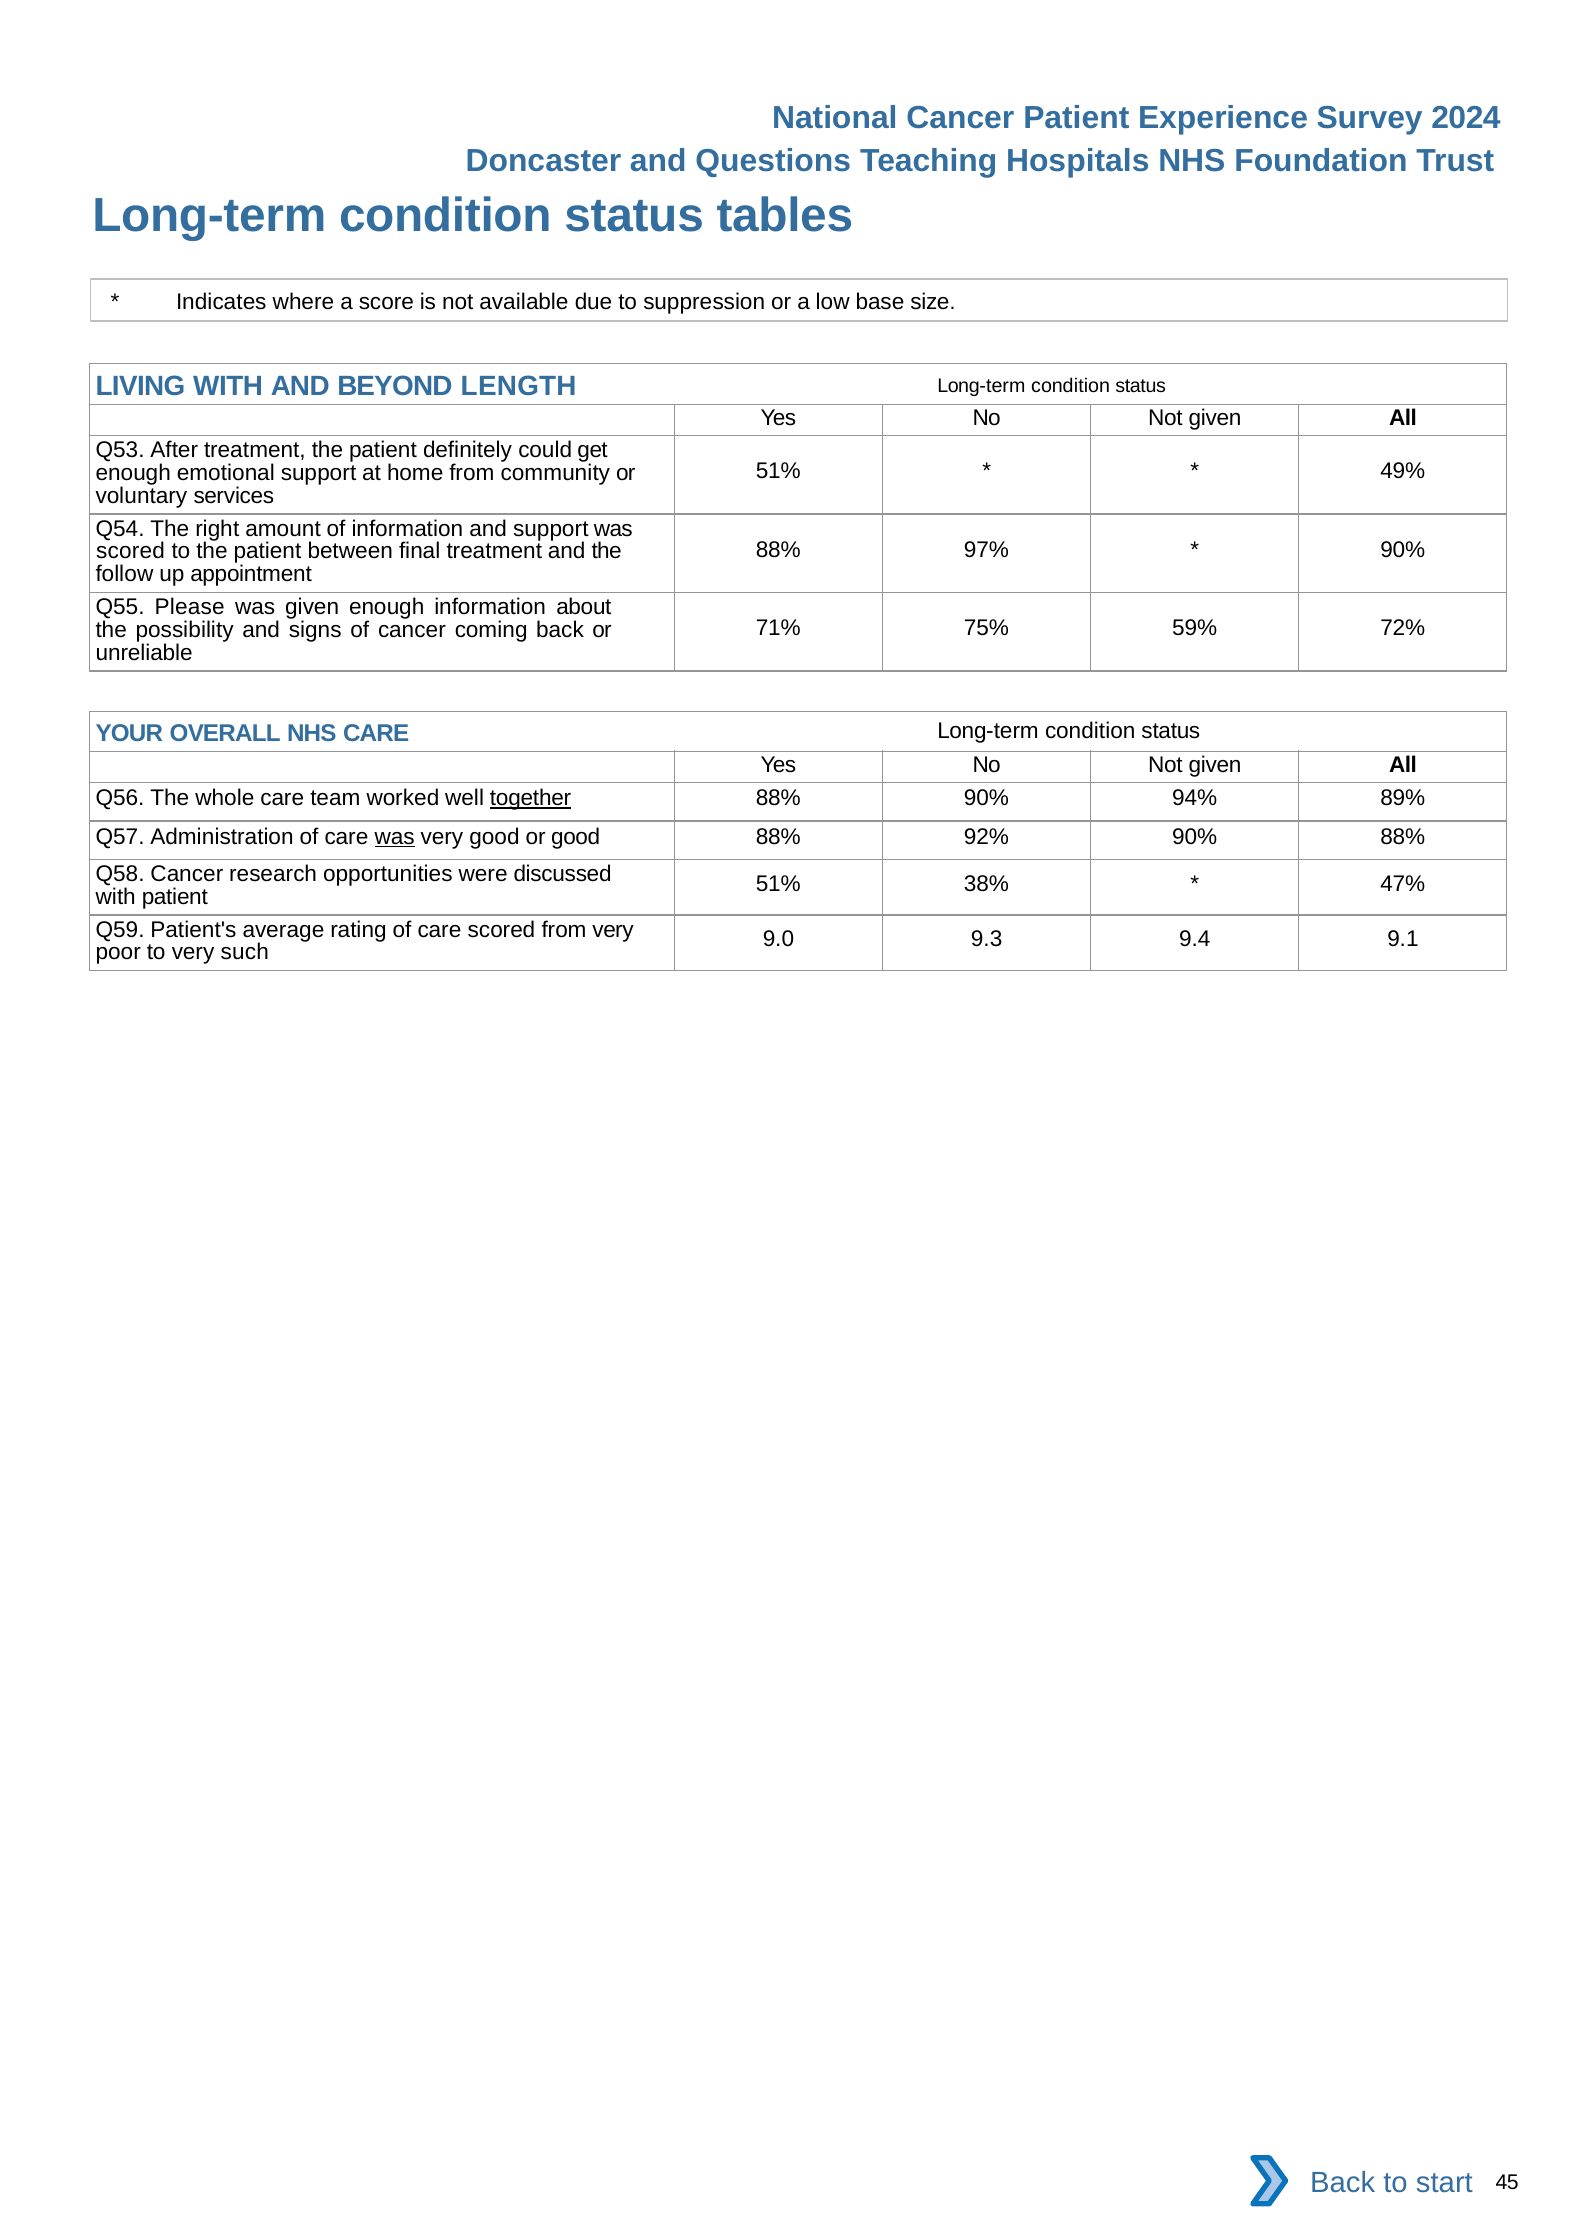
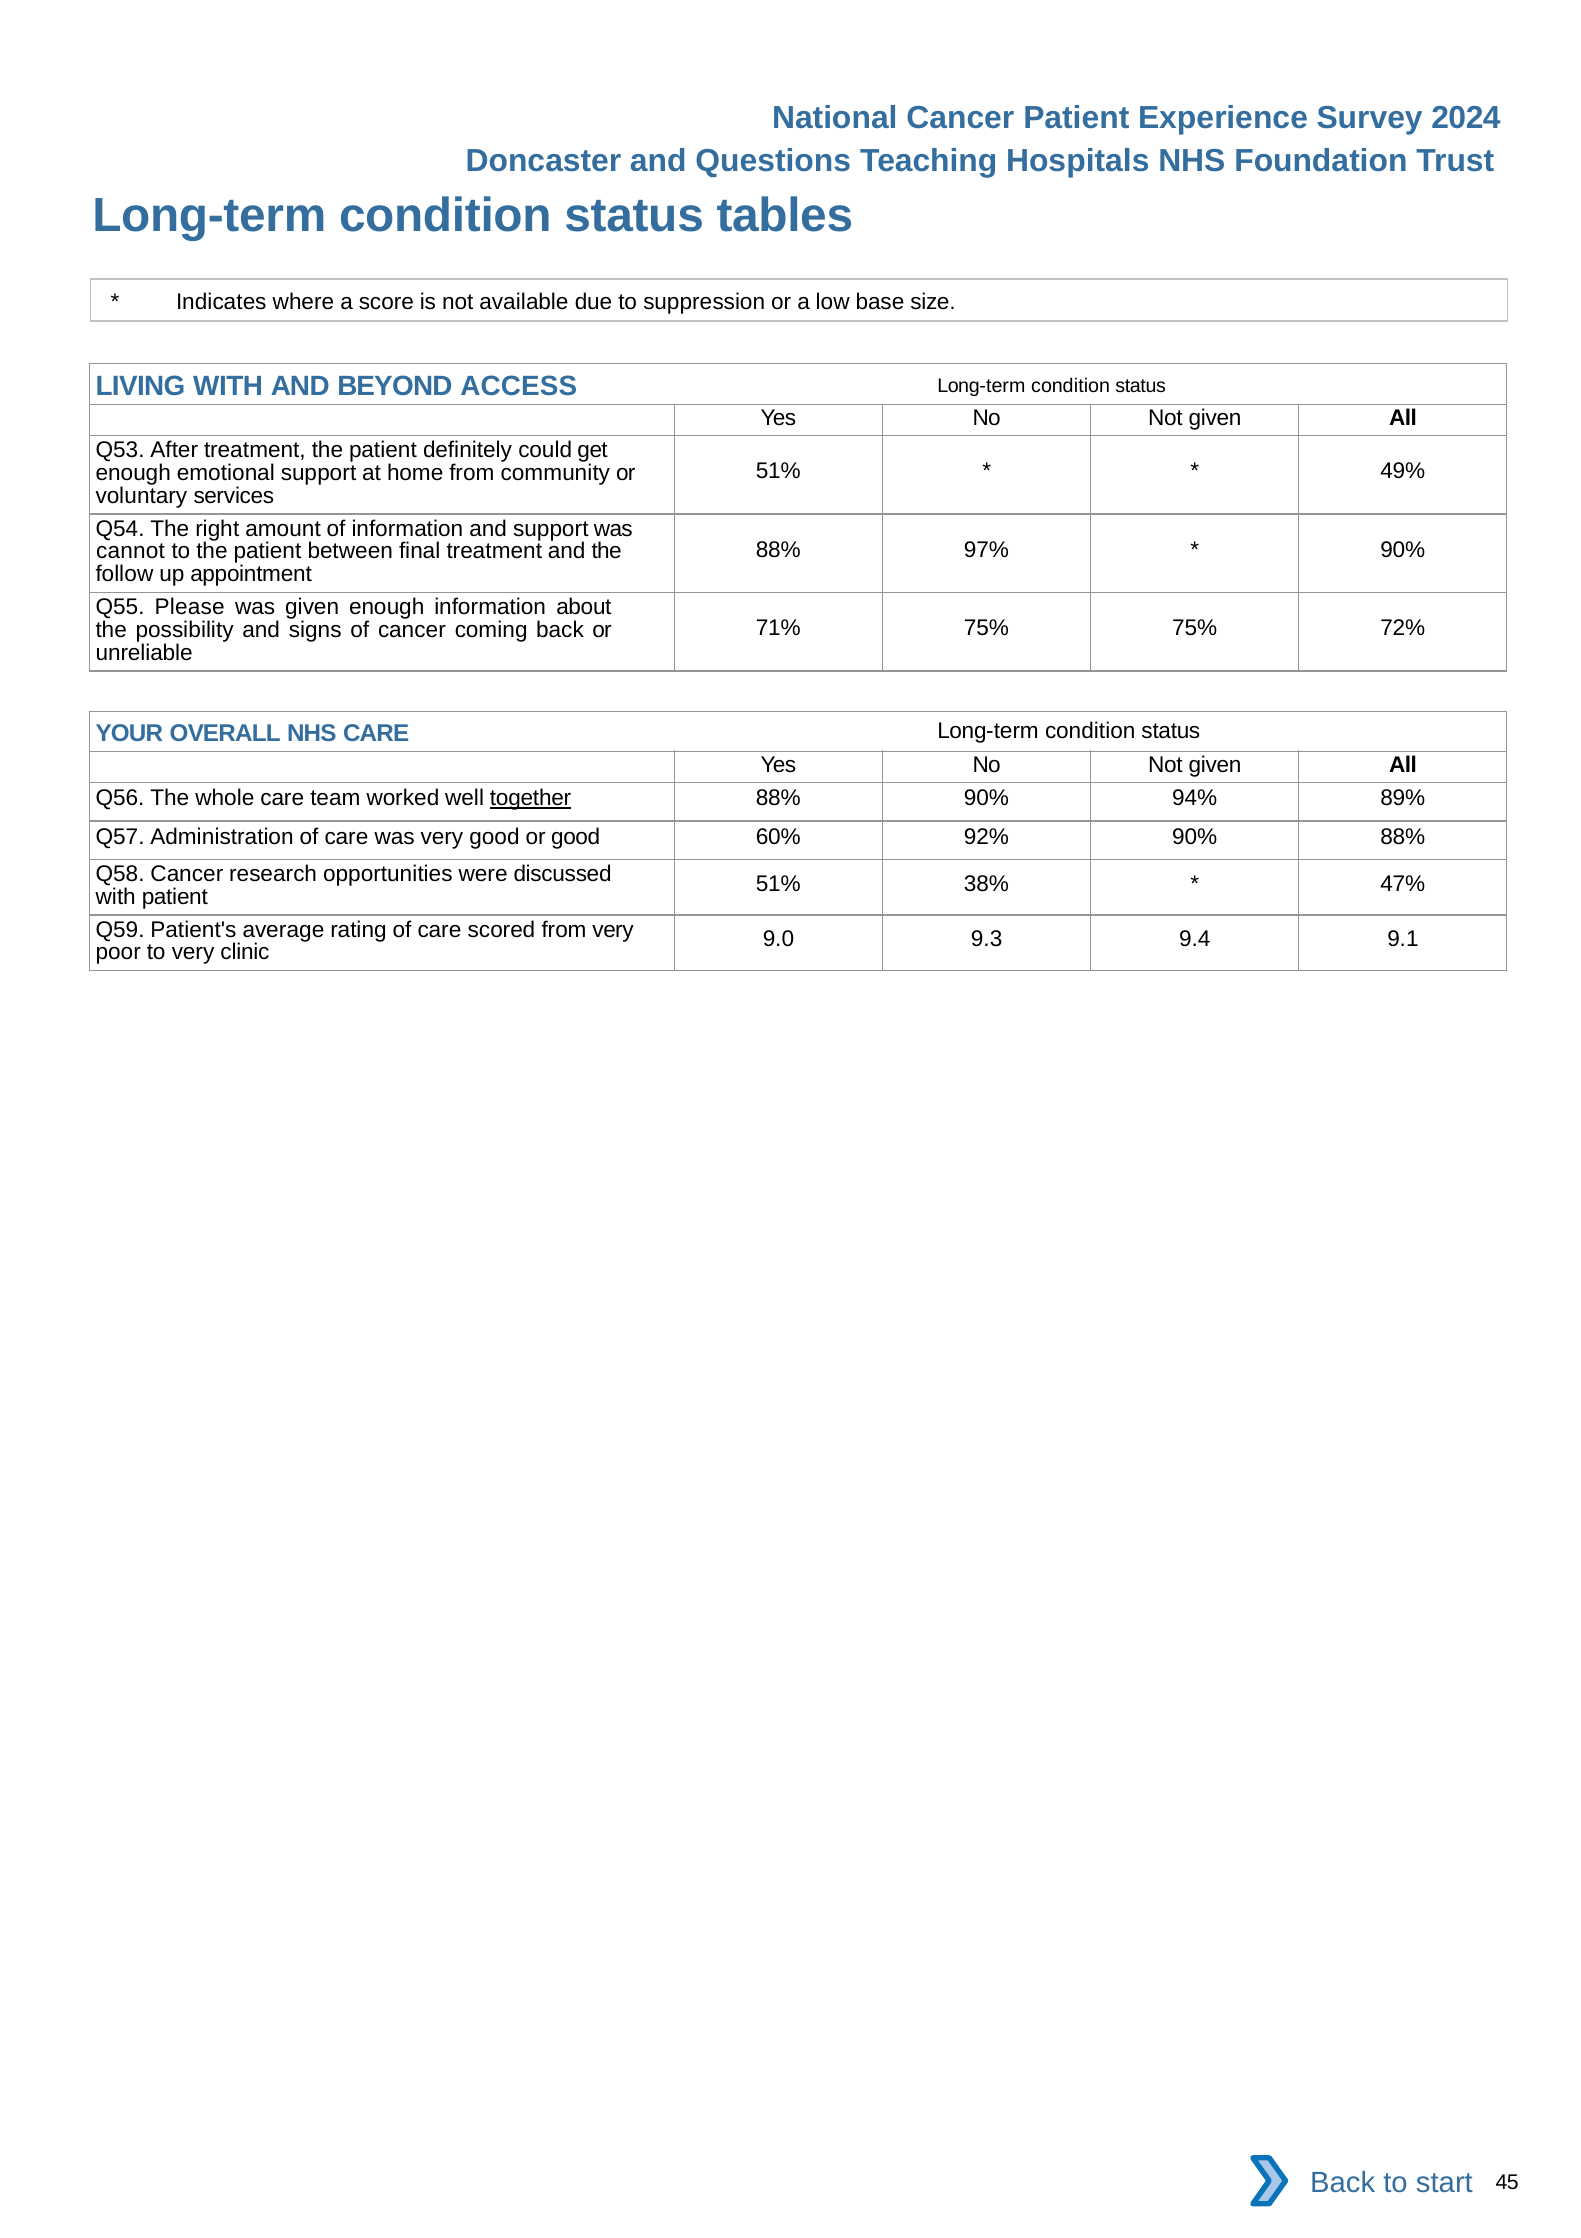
LENGTH: LENGTH -> ACCESS (519, 386)
scored: scored -> cannot (131, 551)
75% 59%: 59% -> 75% (1195, 628)
was underline: present -> none (395, 836)
good 88%: 88% -> 60% (778, 836)
such: such -> clinic (245, 952)
